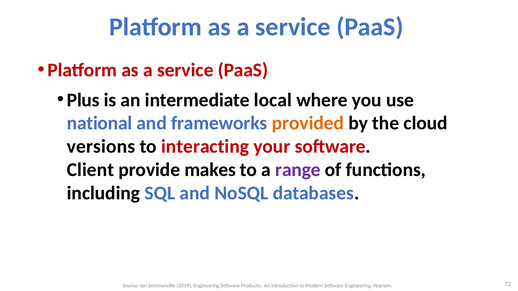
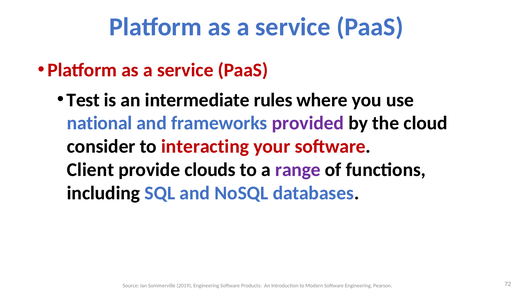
Plus: Plus -> Test (83, 100)
local: local -> rules (273, 100)
provided colour: orange -> purple (308, 123)
versions: versions -> consider (101, 147)
makes: makes -> clouds (210, 170)
